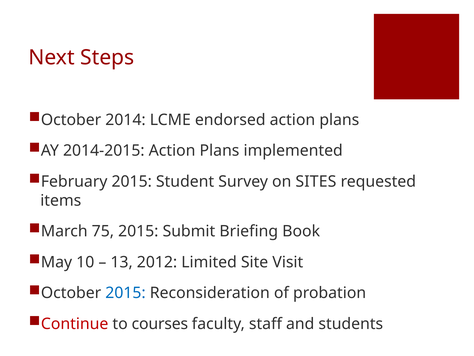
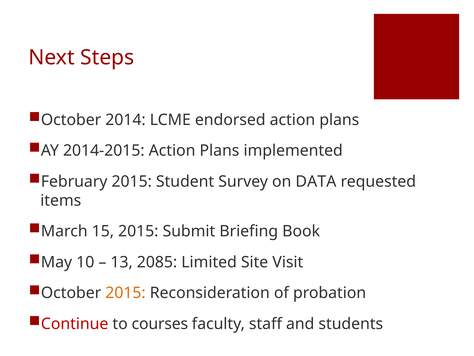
SITES: SITES -> DATA (316, 181)
75: 75 -> 15 (103, 231)
2012: 2012 -> 2085 (157, 262)
2015 colour: blue -> orange (125, 293)
